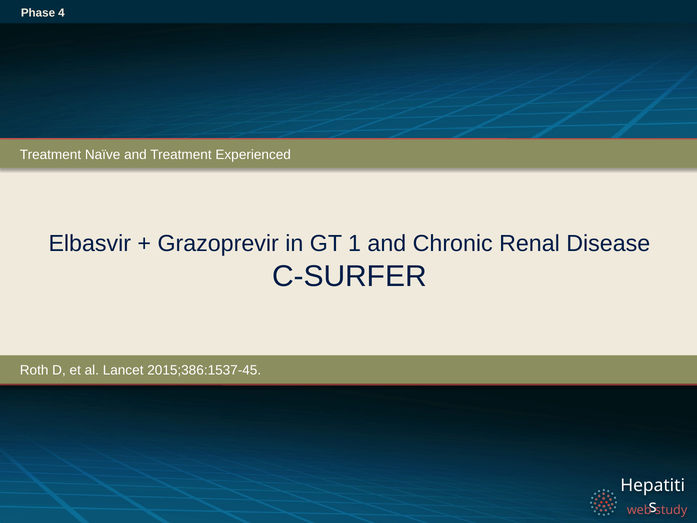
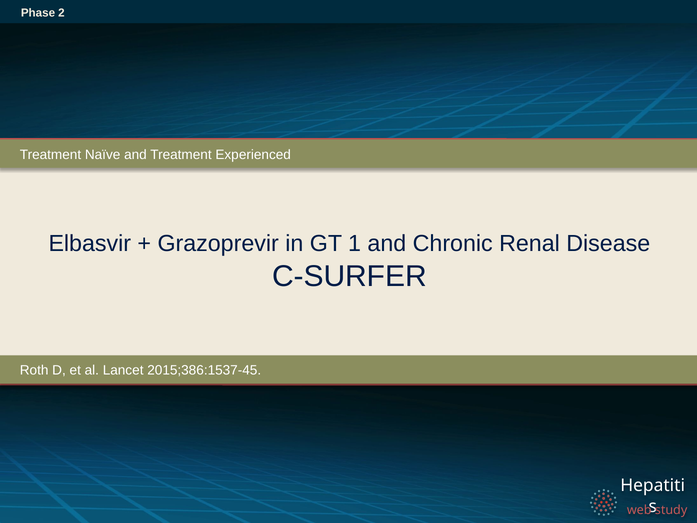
4: 4 -> 2 (61, 13)
